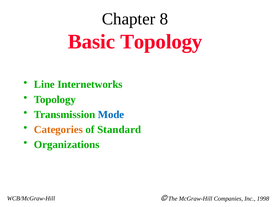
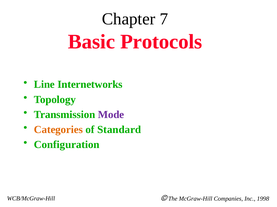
8: 8 -> 7 (164, 19)
Basic Topology: Topology -> Protocols (161, 42)
Mode colour: blue -> purple (111, 115)
Organizations: Organizations -> Configuration (67, 145)
